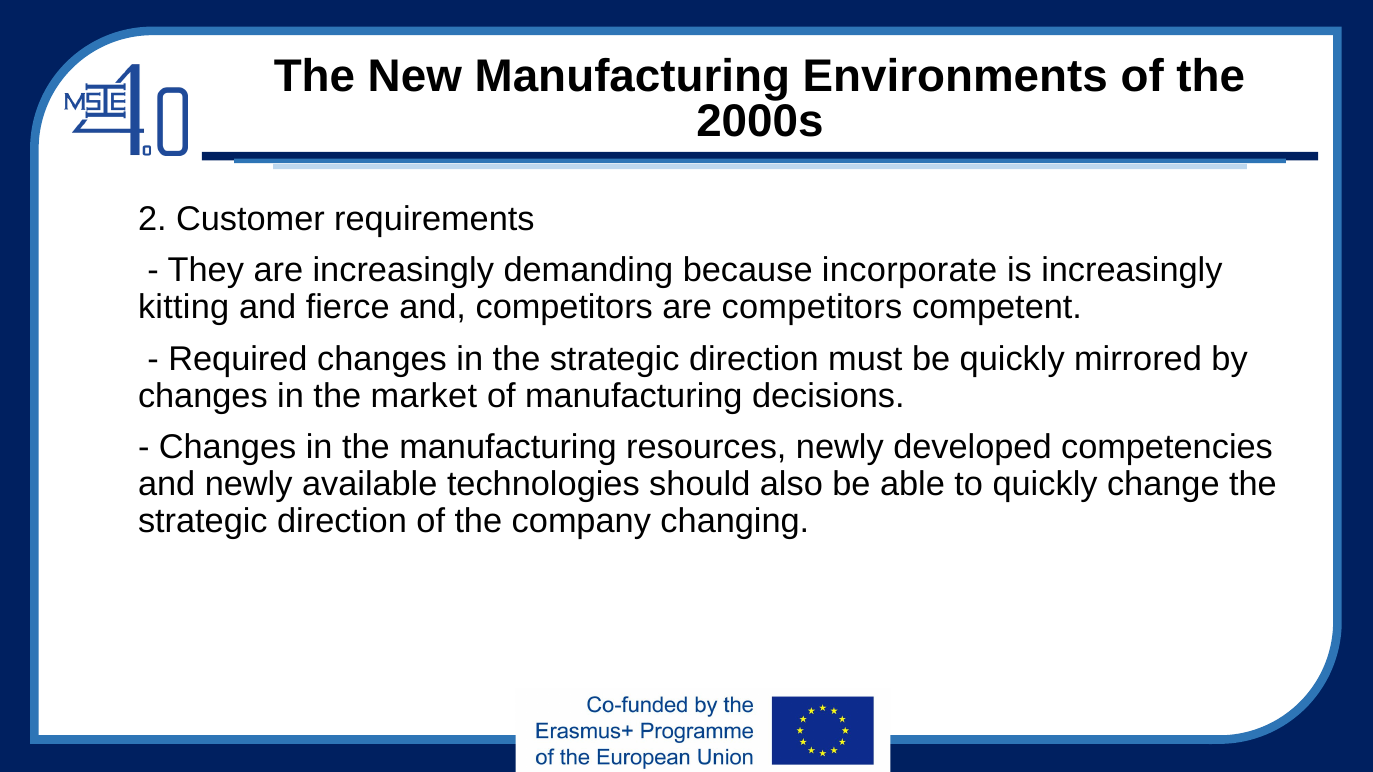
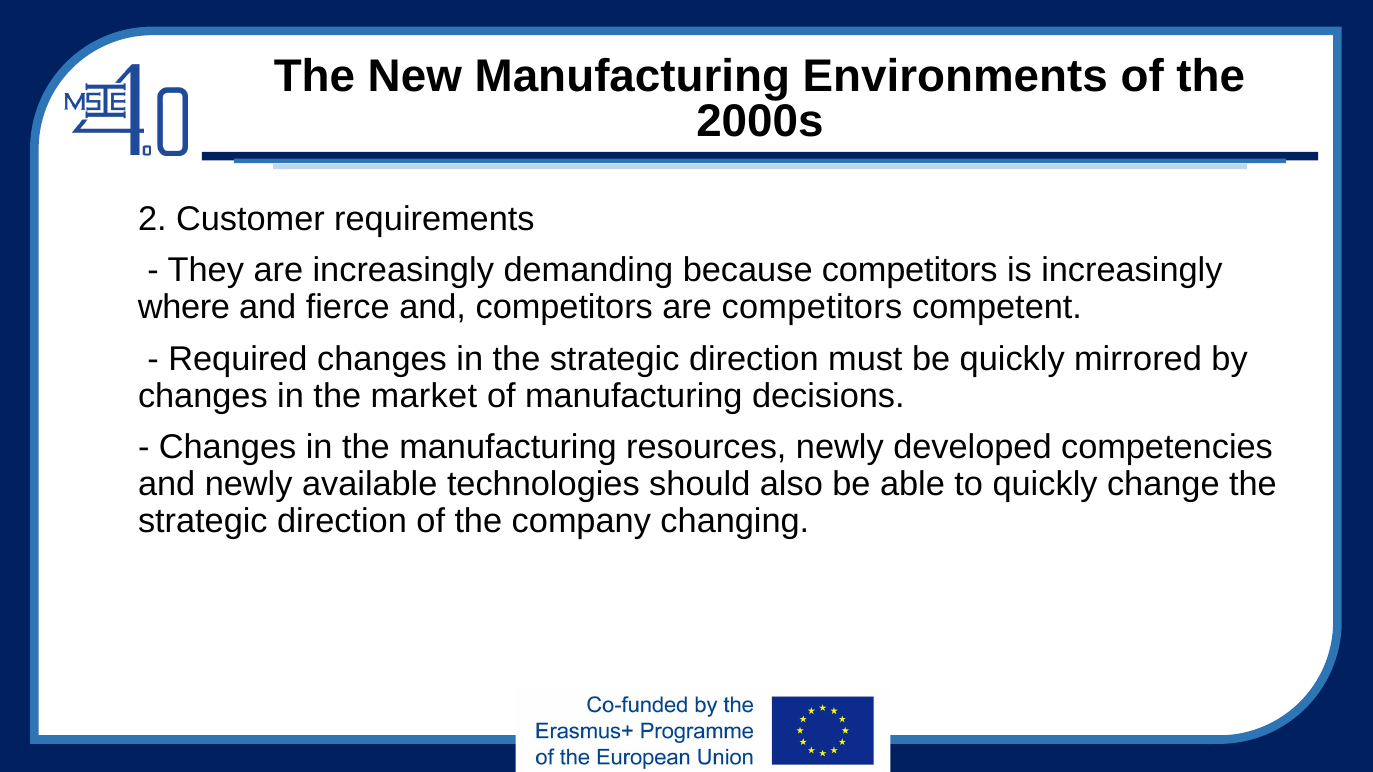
because incorporate: incorporate -> competitors (910, 271)
kitting: kitting -> where (184, 308)
